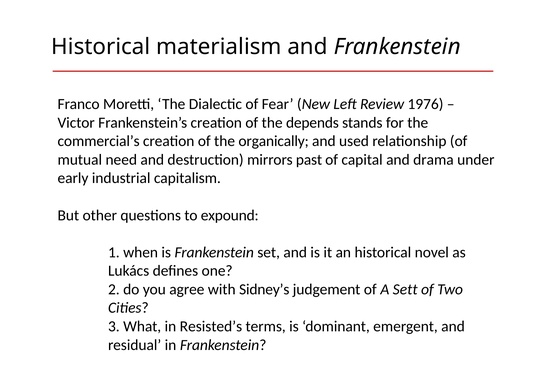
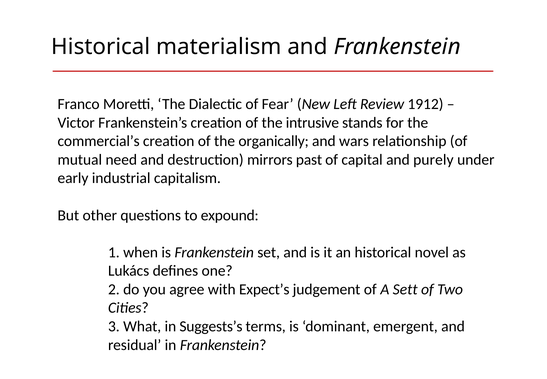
1976: 1976 -> 1912 (426, 104)
depends: depends -> intrusive (312, 123)
used: used -> wars (354, 141)
drama: drama -> purely (433, 160)
Sidney’s: Sidney’s -> Expect’s (264, 289)
Resisted’s: Resisted’s -> Suggests’s (211, 326)
